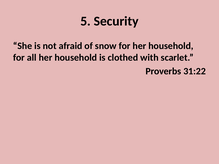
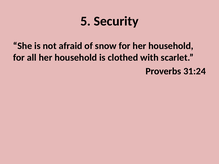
31:22: 31:22 -> 31:24 (195, 71)
